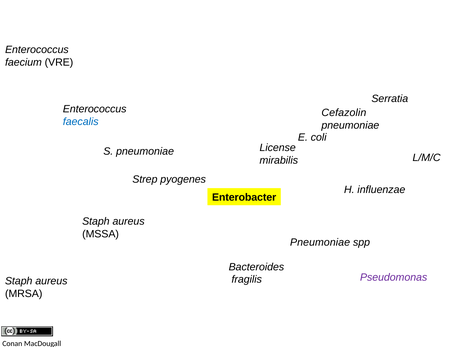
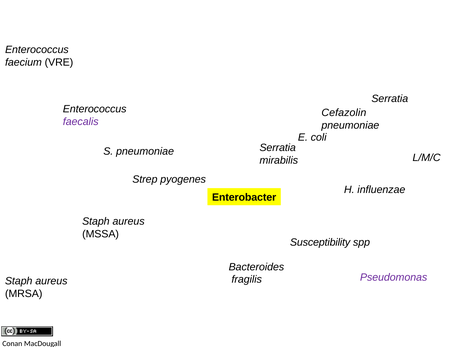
faecalis colour: blue -> purple (81, 122)
License: License -> Serratia (278, 148)
Pneumoniae: Pneumoniae -> Susceptibility (320, 243)
